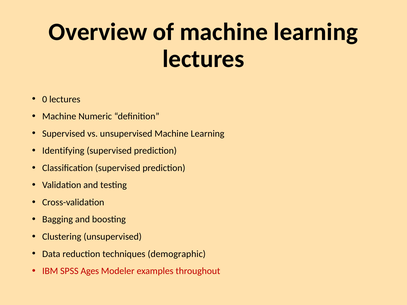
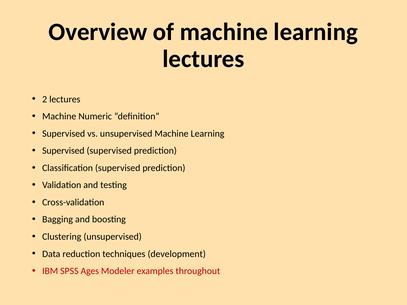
0: 0 -> 2 (45, 99)
Identifying: Identifying -> Supervised (63, 151)
demographic: demographic -> development (177, 254)
